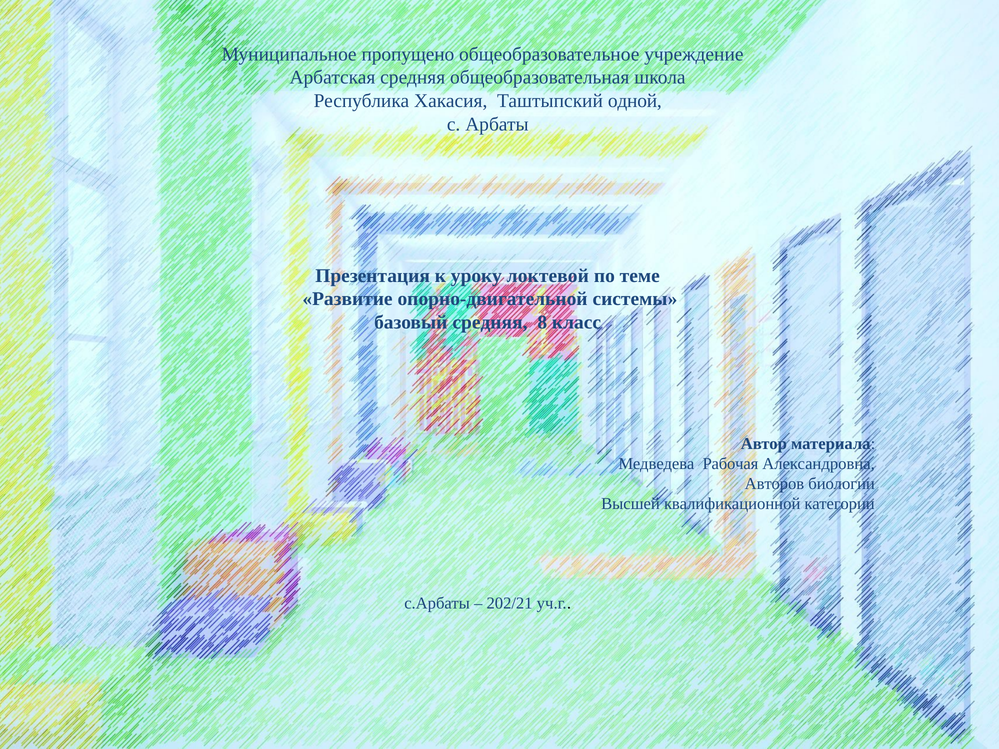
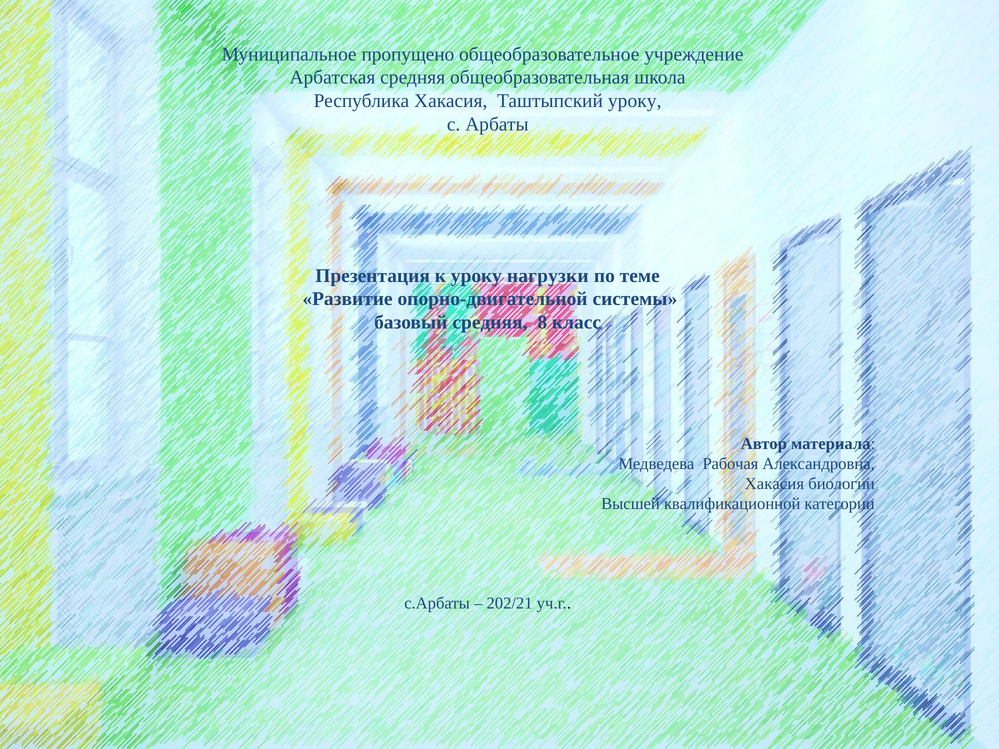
Таштыпский одной: одной -> уроку (635, 101)
локтевой: локтевой -> нагрузки (548, 276)
Авторов: Авторов -> Хакасия (774, 484)
